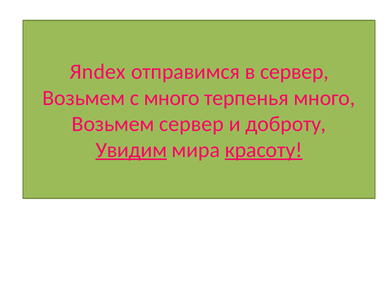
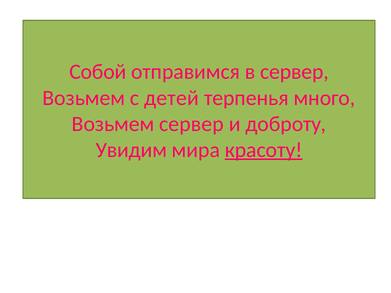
Яndex: Яndex -> Собой (98, 72)
с много: много -> детей (171, 98)
Увидим underline: present -> none (131, 150)
